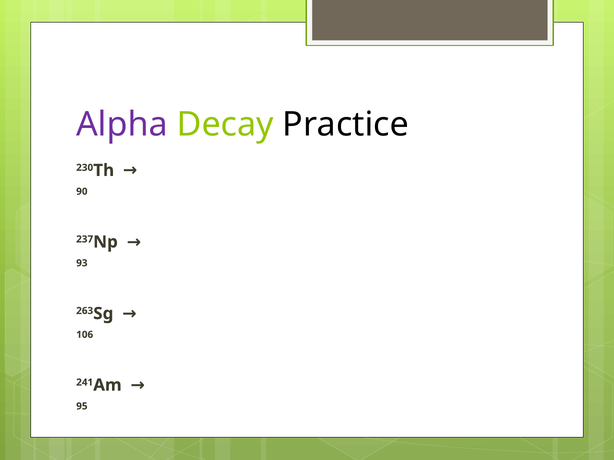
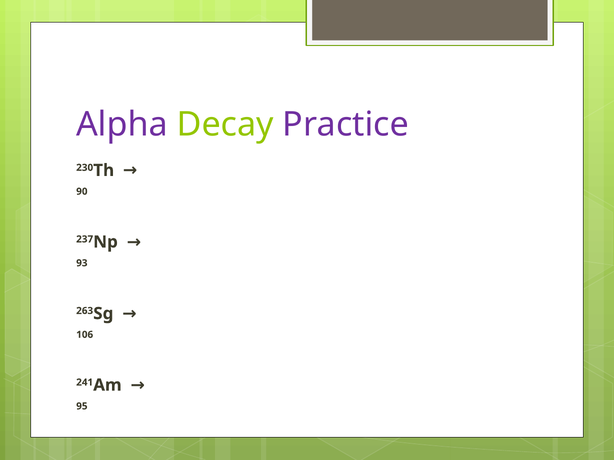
Practice colour: black -> purple (346, 125)
